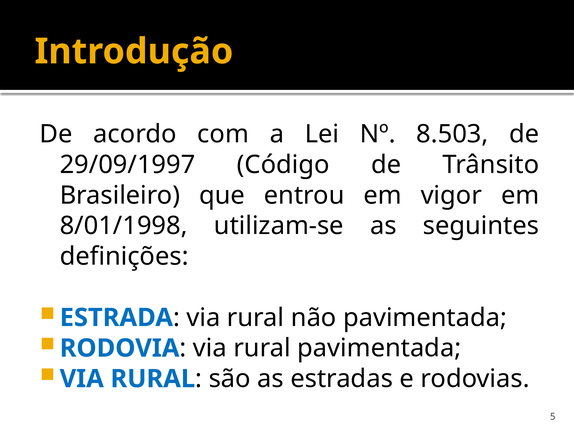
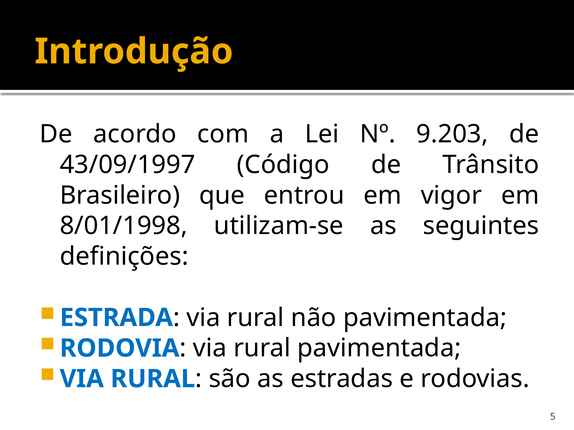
8.503: 8.503 -> 9.203 (452, 134)
29/09/1997: 29/09/1997 -> 43/09/1997 (128, 165)
